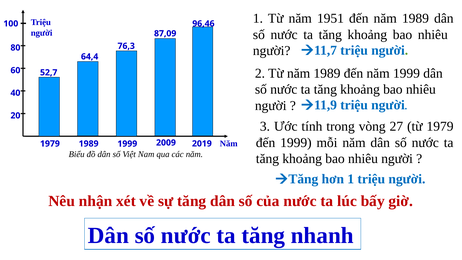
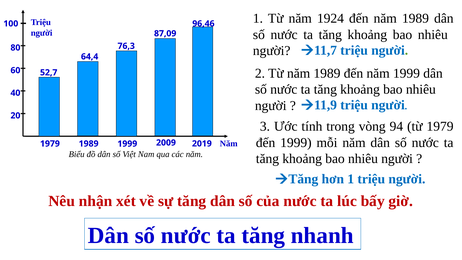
1951: 1951 -> 1924 (330, 18)
27: 27 -> 94 (396, 126)
